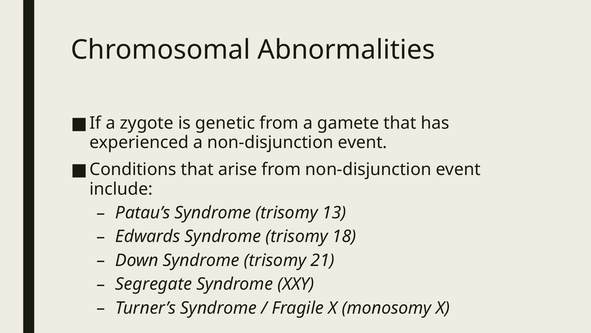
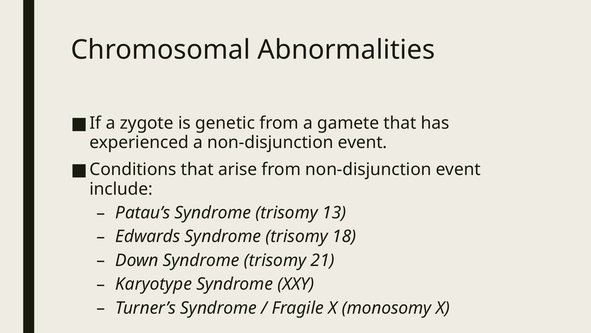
Segregate: Segregate -> Karyotype (154, 284)
